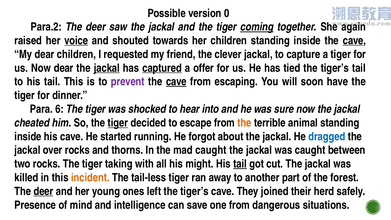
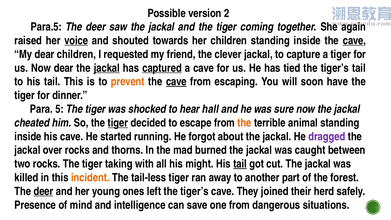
0: 0 -> 2 (227, 13)
Para.2: Para.2 -> Para.5 (46, 27)
coming underline: present -> none (257, 27)
a offer: offer -> cave (204, 68)
prevent colour: purple -> orange (128, 82)
6: 6 -> 5 (59, 109)
into: into -> hall (210, 109)
dragged colour: blue -> purple (327, 136)
mad caught: caught -> burned (211, 150)
